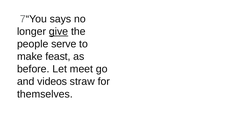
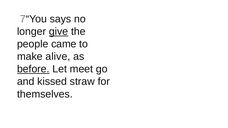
serve: serve -> came (64, 44)
feast: feast -> alive (58, 57)
before underline: none -> present (33, 69)
videos: videos -> kissed (52, 82)
